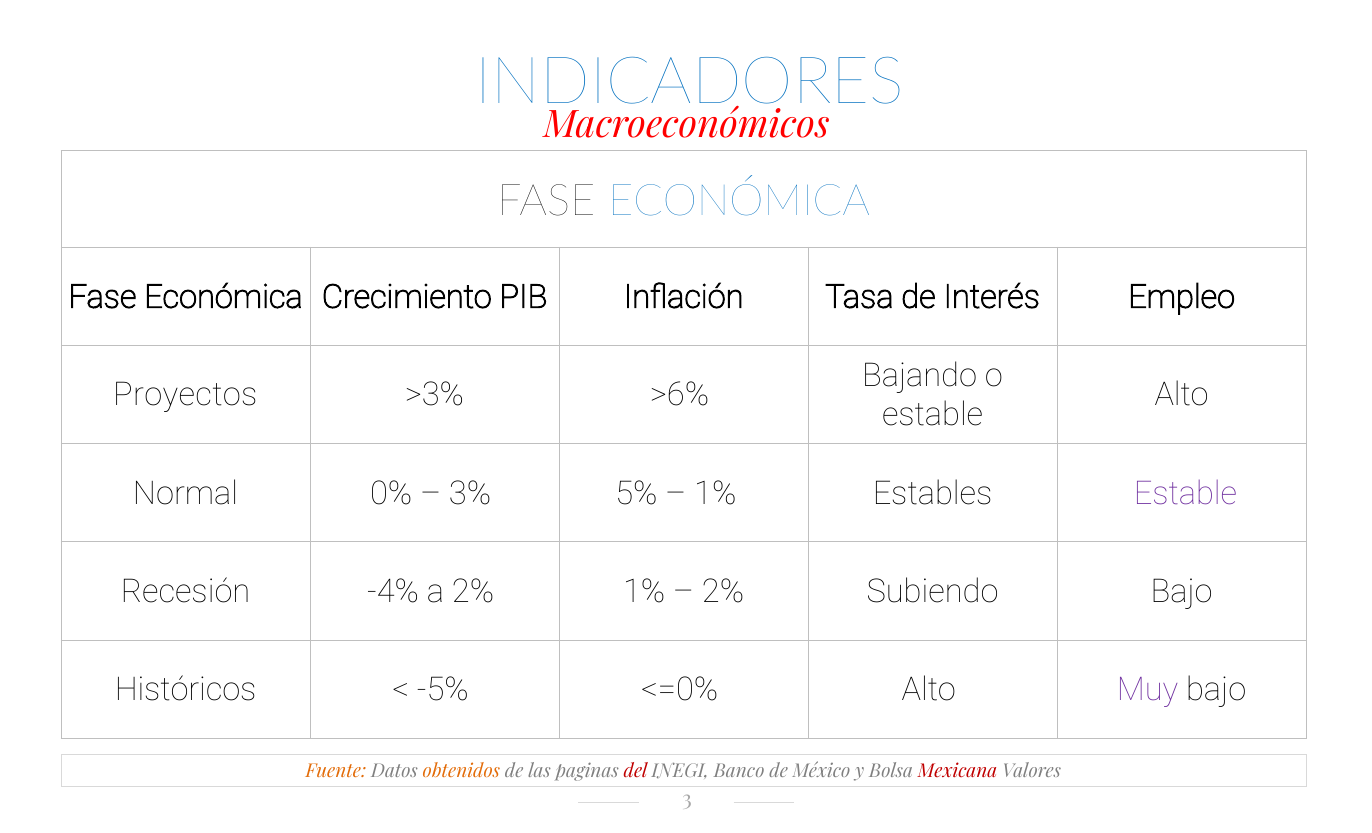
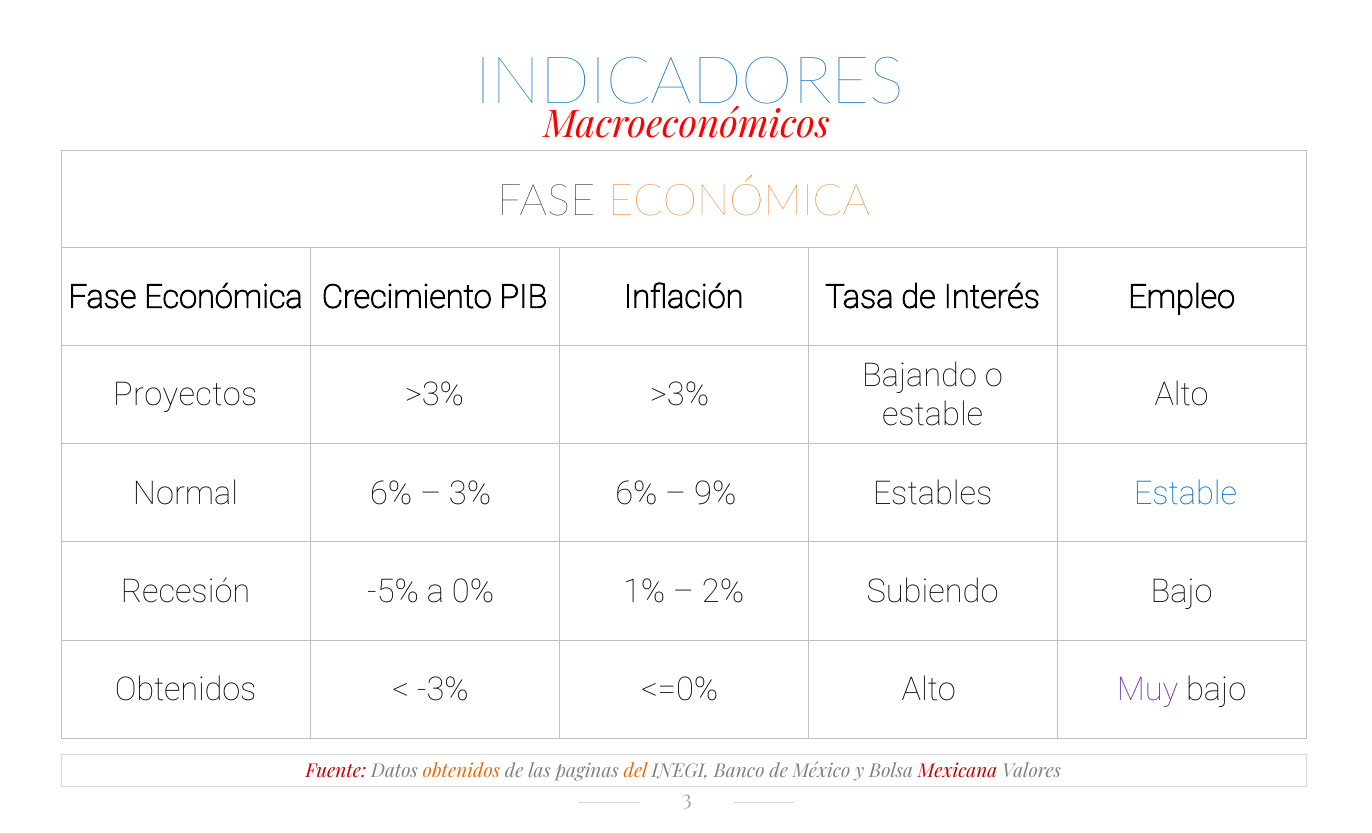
ECONÓMICA colour: blue -> orange (739, 201)
>3% >6%: >6% -> >3% (680, 395)
Normal 0%: 0% -> 6% (391, 493)
3% 5%: 5% -> 6% (636, 493)
1%: 1% -> 9% (715, 493)
Estable colour: purple -> blue (1185, 493)
-4%: -4% -> -5% (393, 592)
a 2%: 2% -> 0% (473, 592)
Históricos: Históricos -> Obtenidos (186, 690)
-5%: -5% -> -3% (443, 690)
Fuente colour: orange -> red (336, 772)
del colour: red -> orange (636, 772)
